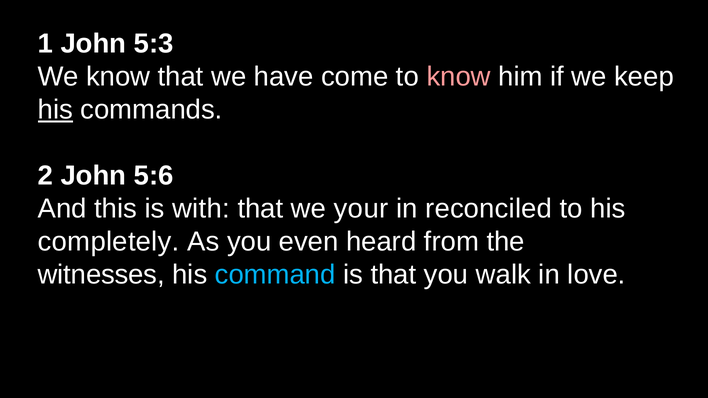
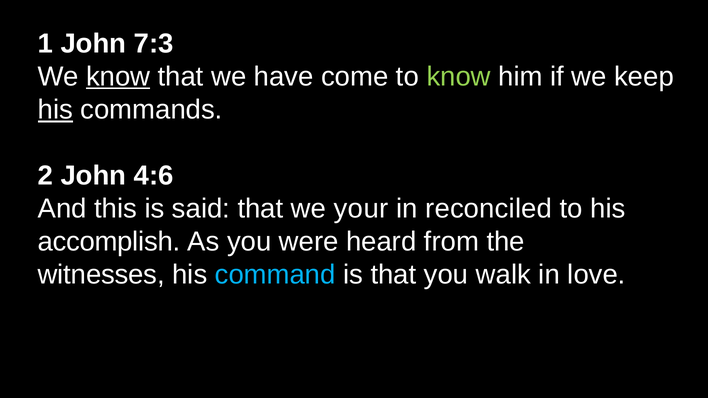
5:3: 5:3 -> 7:3 (154, 44)
know underline: none -> present (118, 77)
know colour: pink -> light green (459, 77)
5:6: 5:6 -> 4:6 (154, 176)
with: with -> said (201, 209)
completely: completely -> accomplish (109, 242)
even: even -> were (309, 242)
